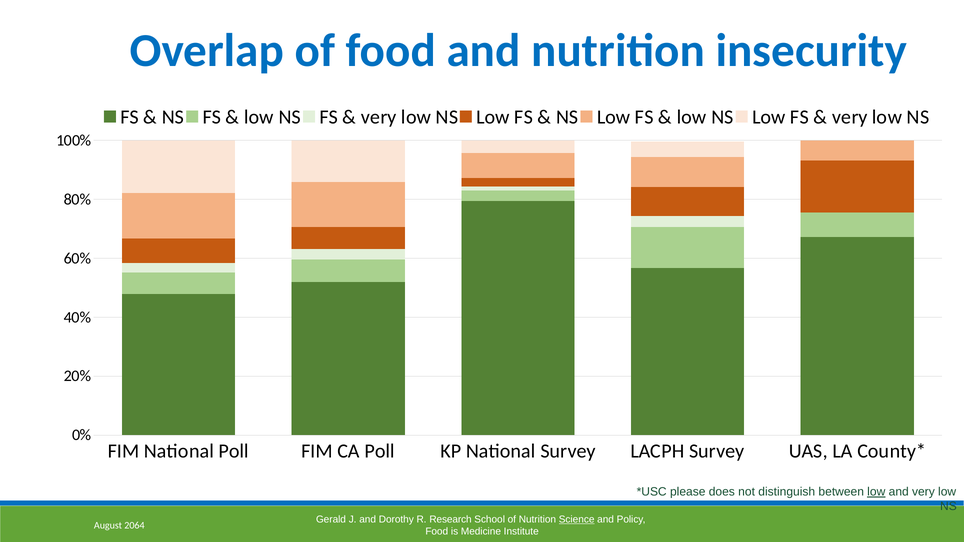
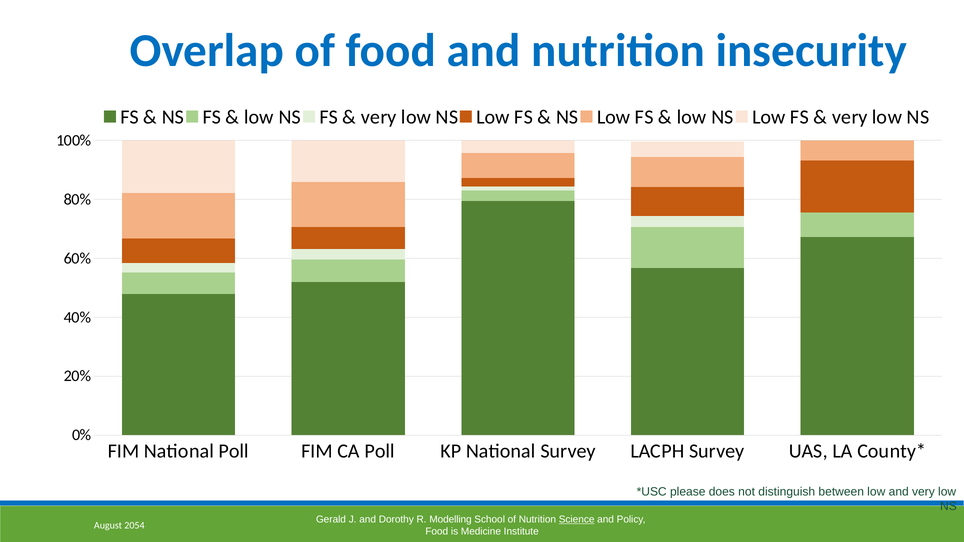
low underline: present -> none (876, 492)
Research: Research -> Modelling (451, 520)
2064: 2064 -> 2054 (134, 526)
